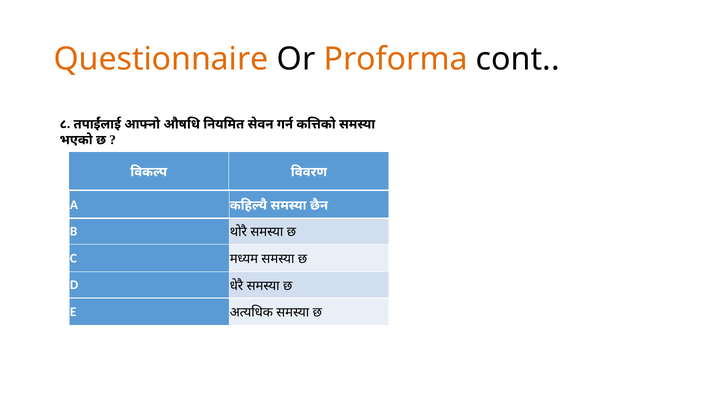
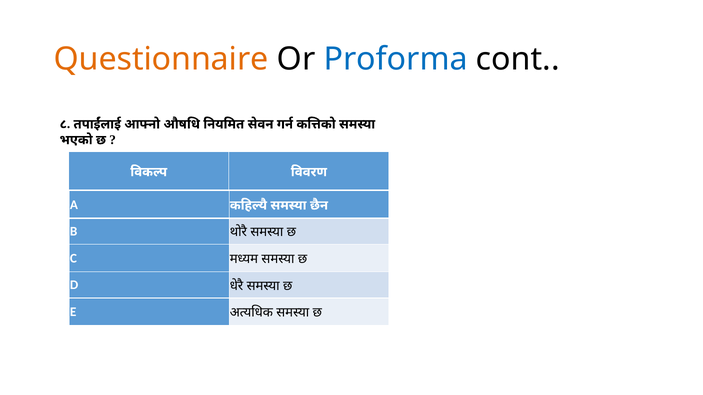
Proforma colour: orange -> blue (396, 59)
